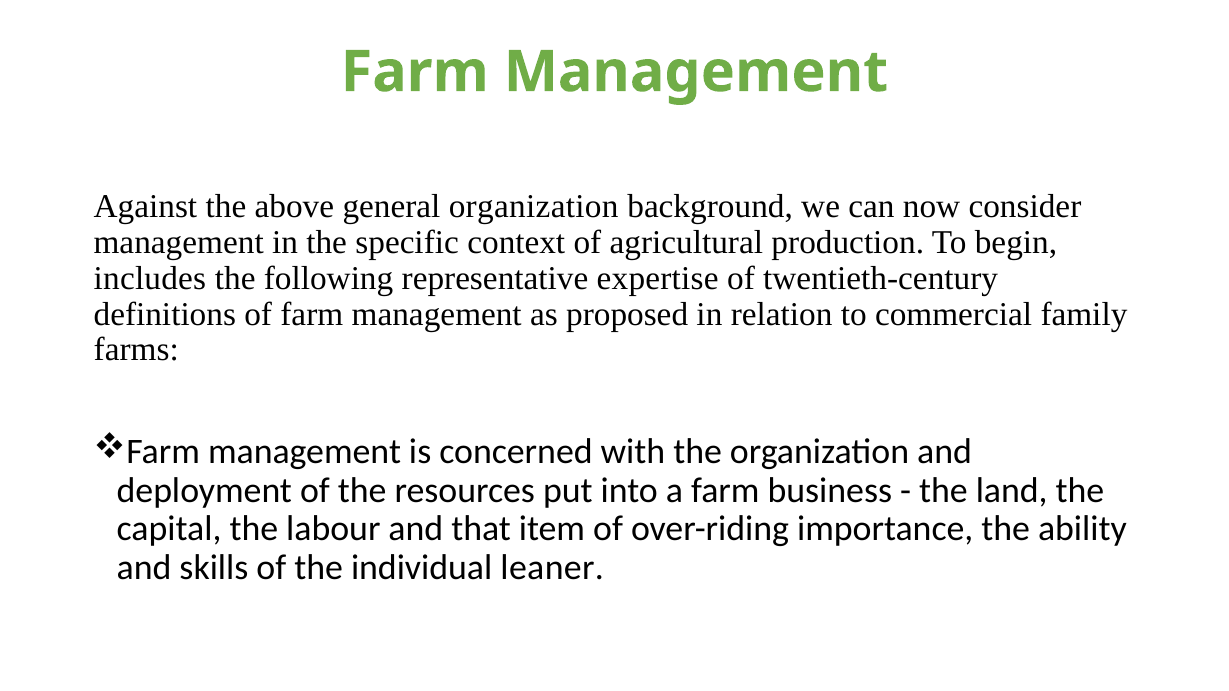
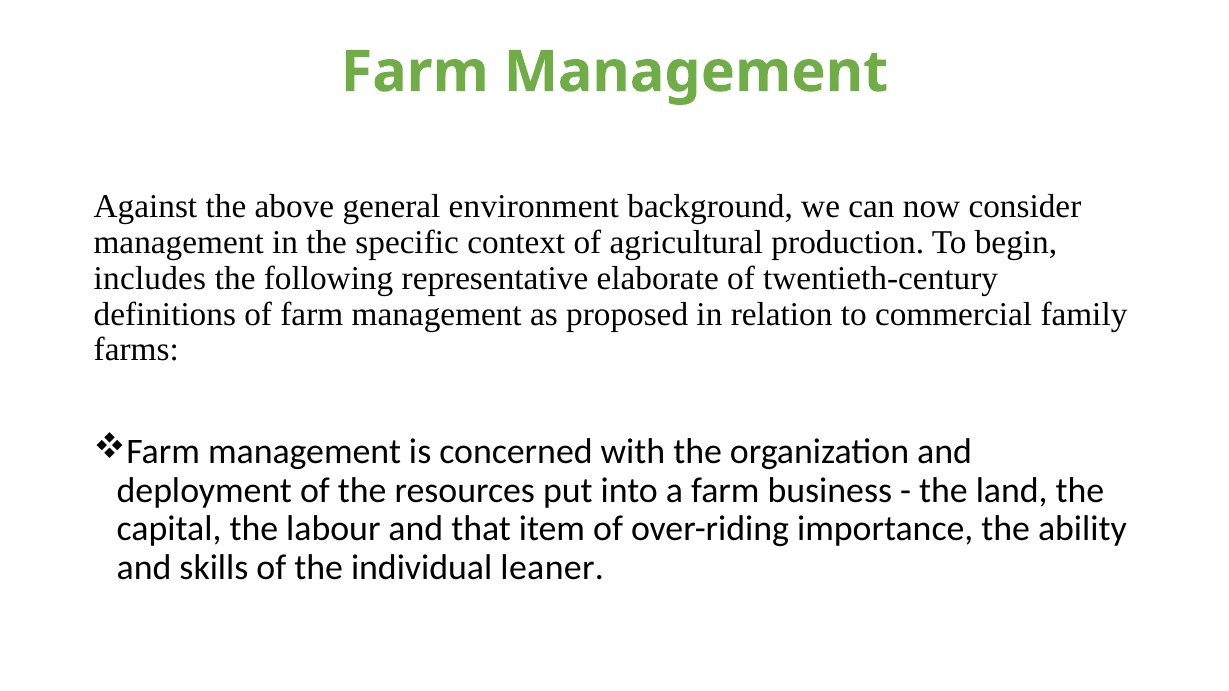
general organization: organization -> environment (534, 206)
expertise: expertise -> elaborate (658, 278)
